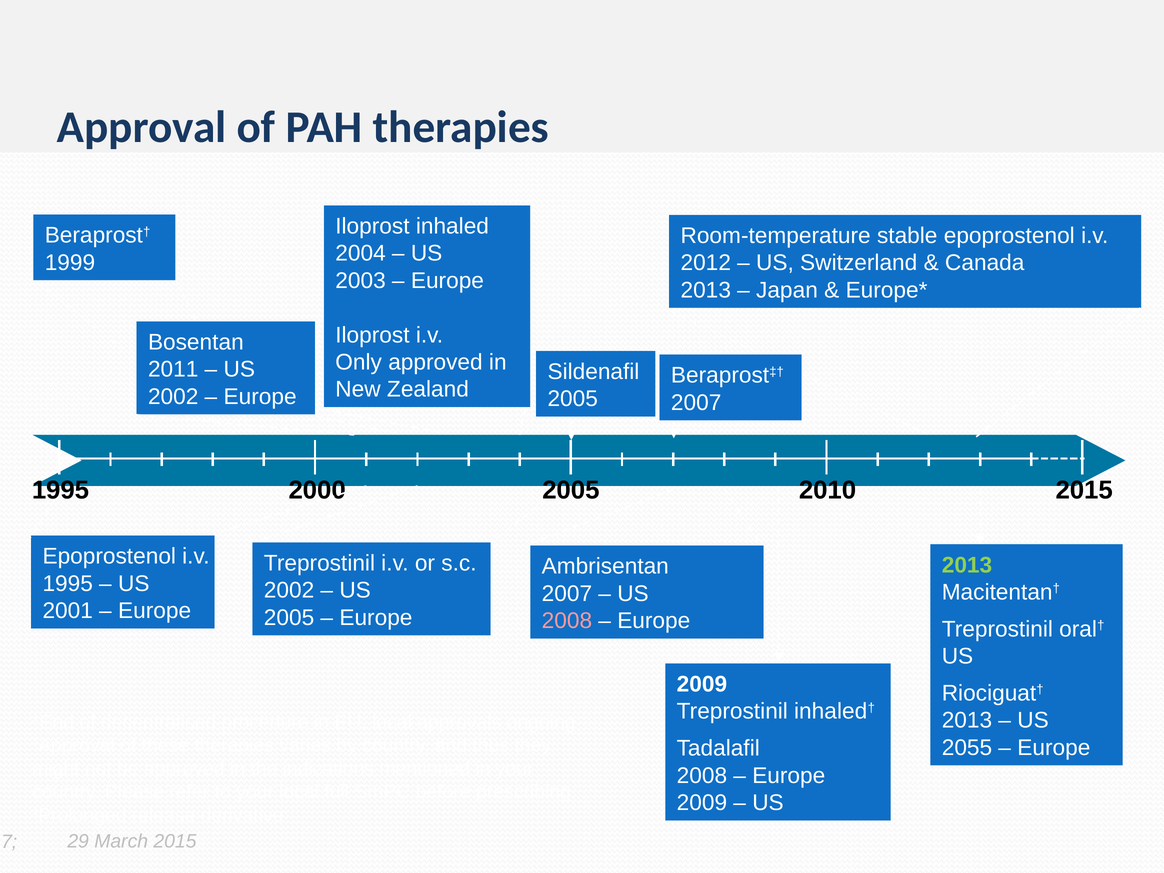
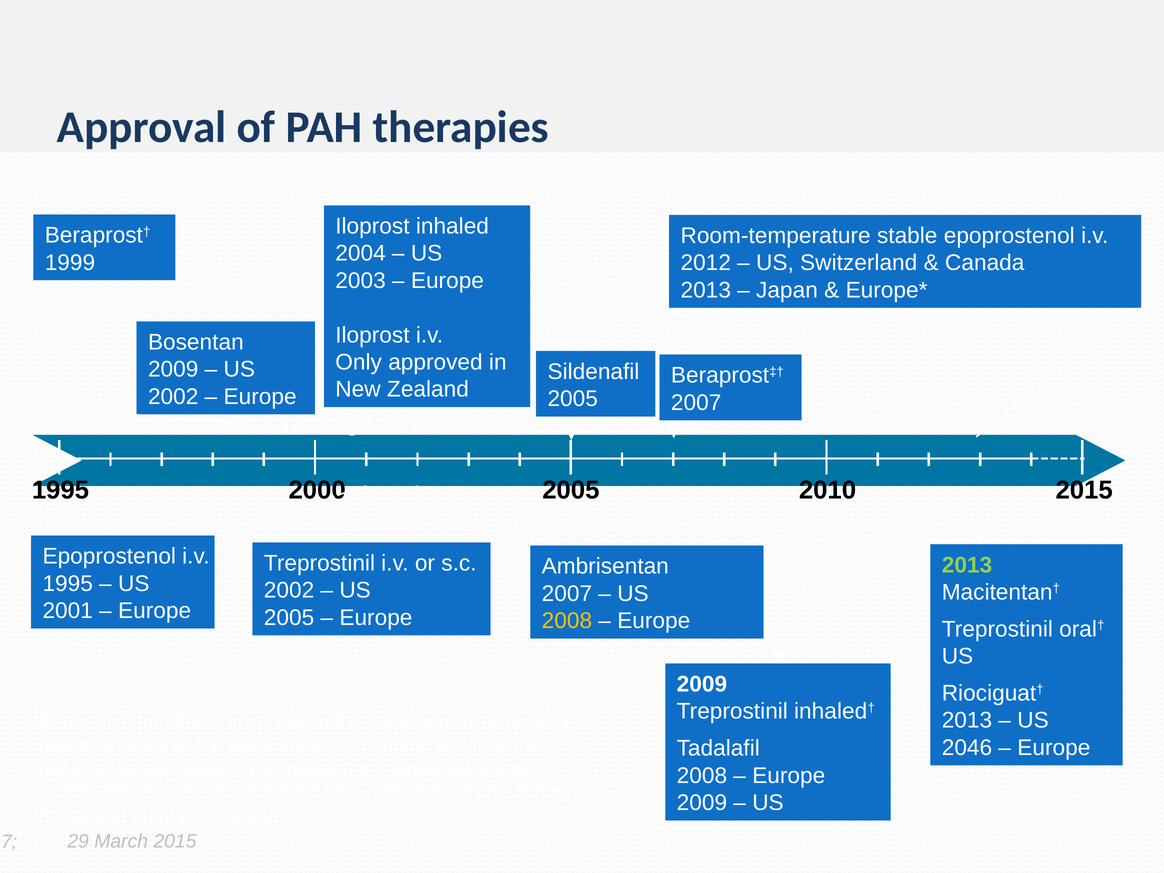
2011: 2011 -> 2009 (173, 370)
2008 colour: pink -> yellow (567, 621)
2055: 2055 -> 2046 (967, 748)
